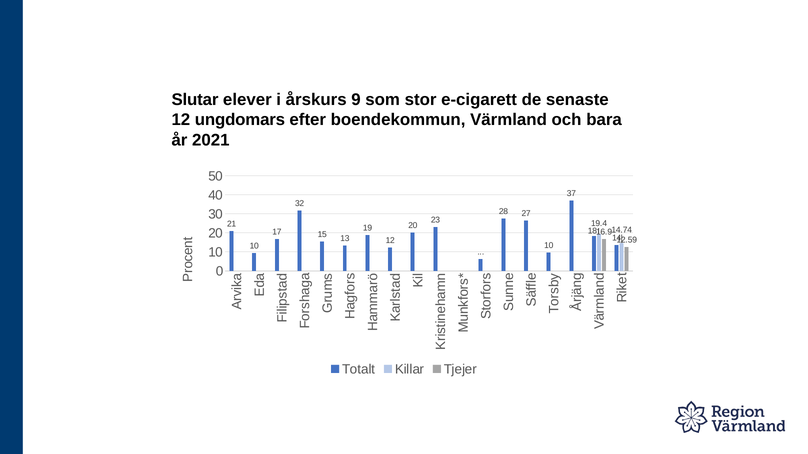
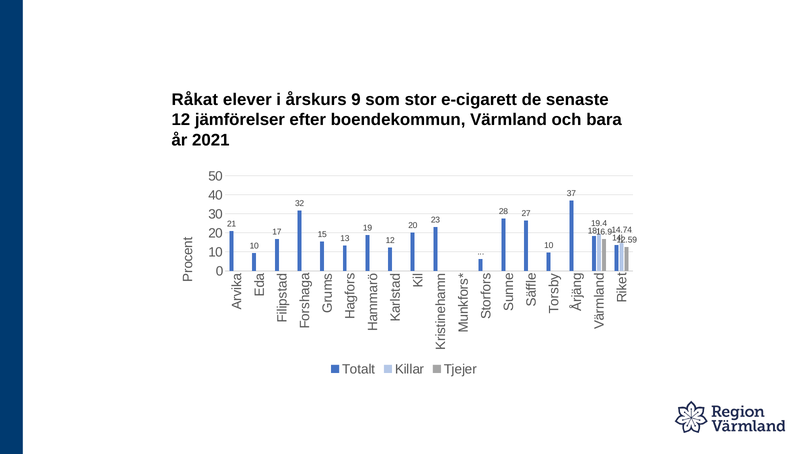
Slutar: Slutar -> Råkat (195, 100)
ungdomars: ungdomars -> jämförelser (240, 120)
